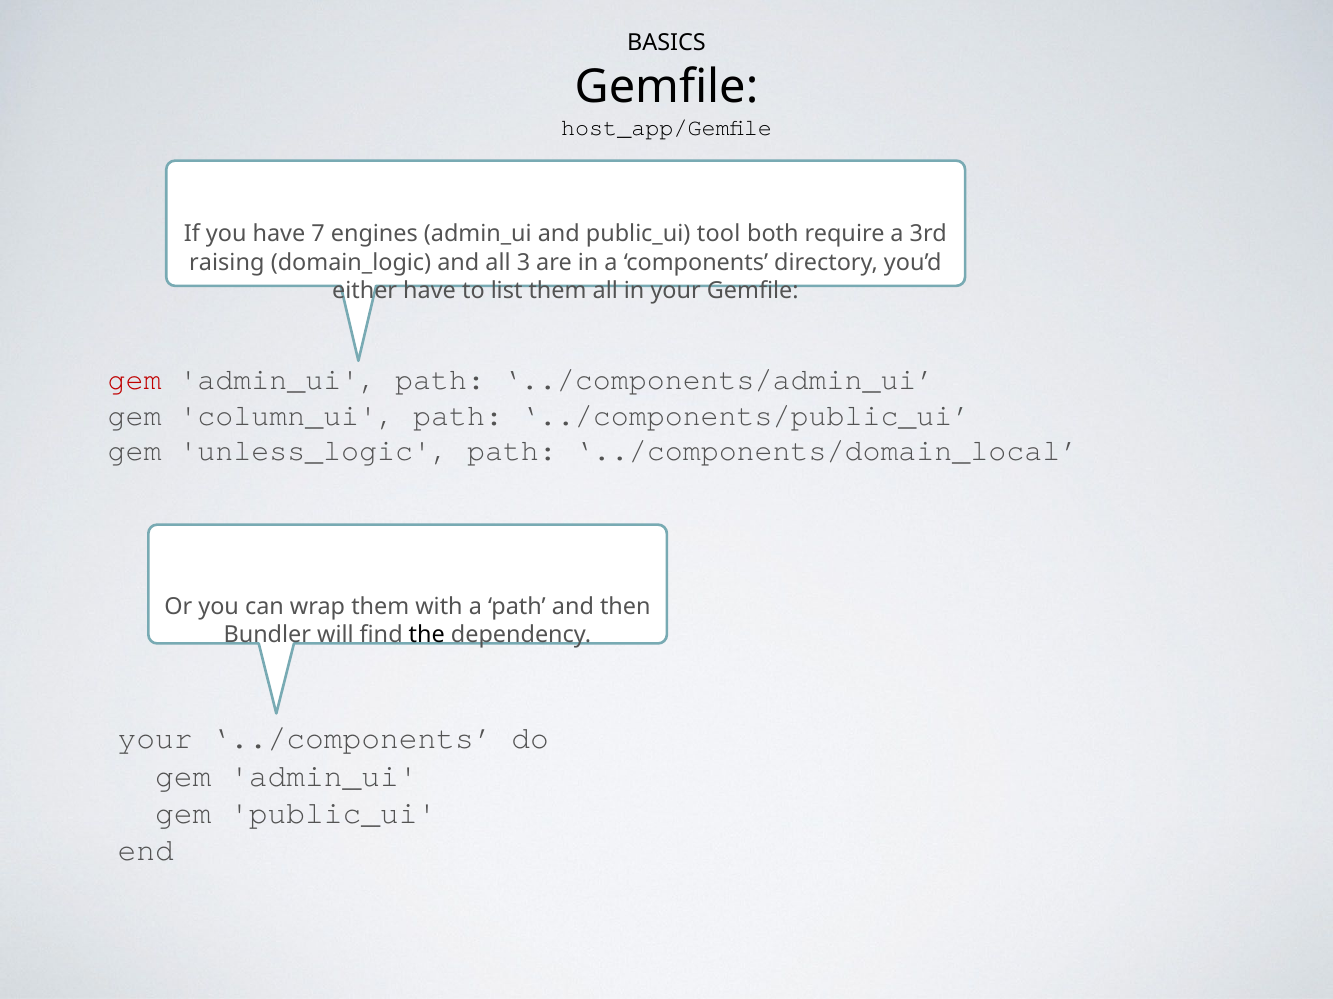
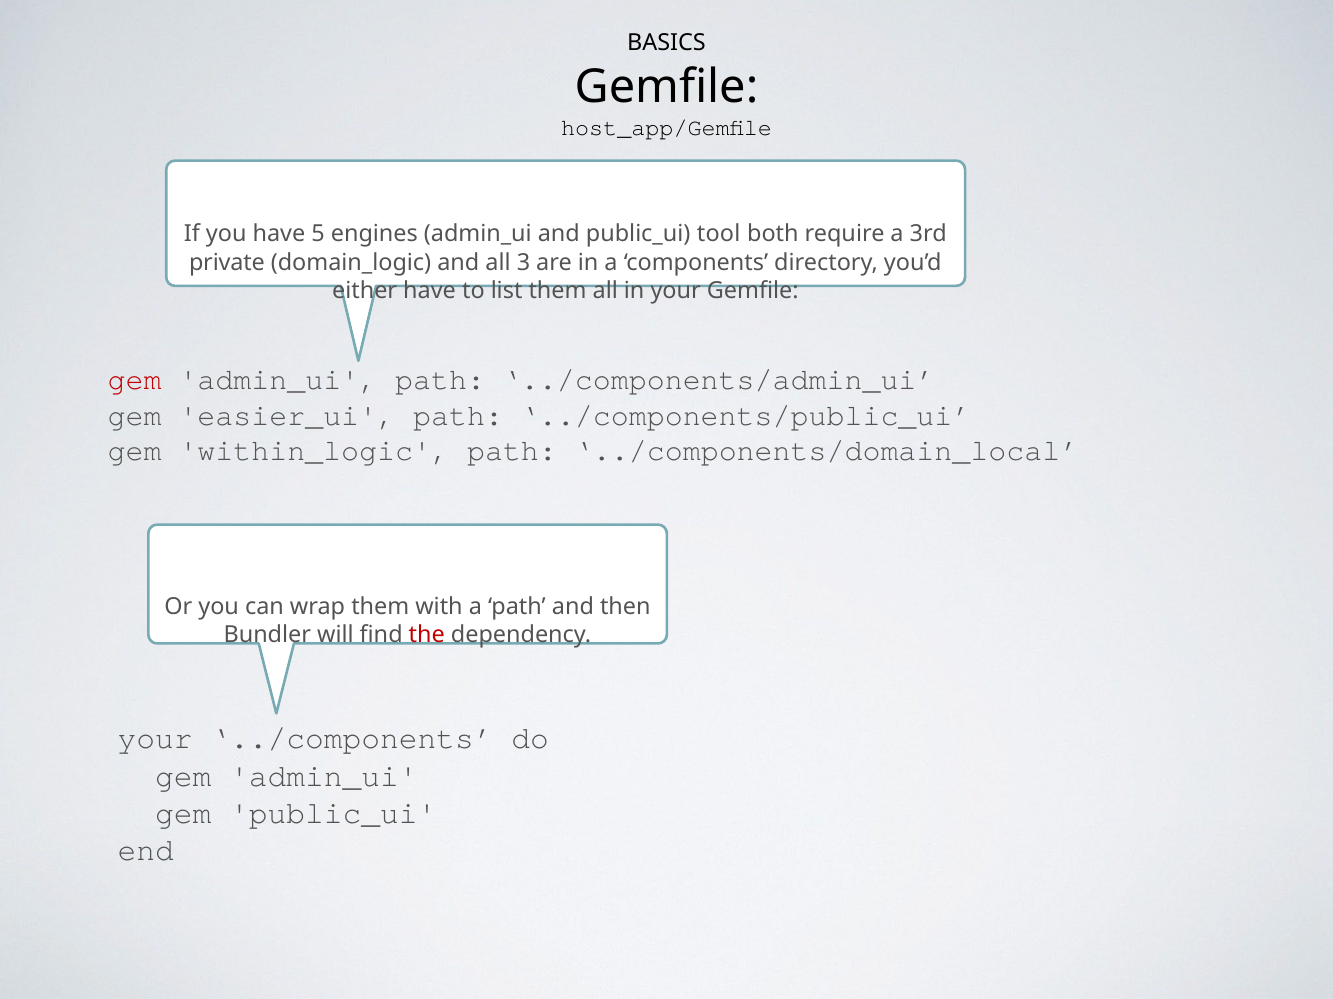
7: 7 -> 5 (318, 234)
raising: raising -> private (227, 263)
column_ui: column_ui -> easier_ui (287, 416)
unless_logic: unless_logic -> within_logic (314, 451)
the colour: black -> red (427, 635)
